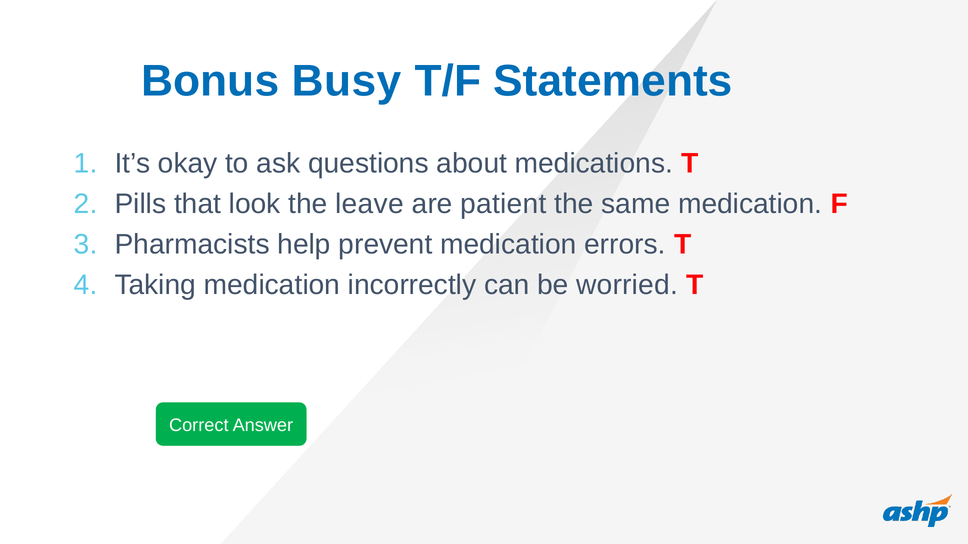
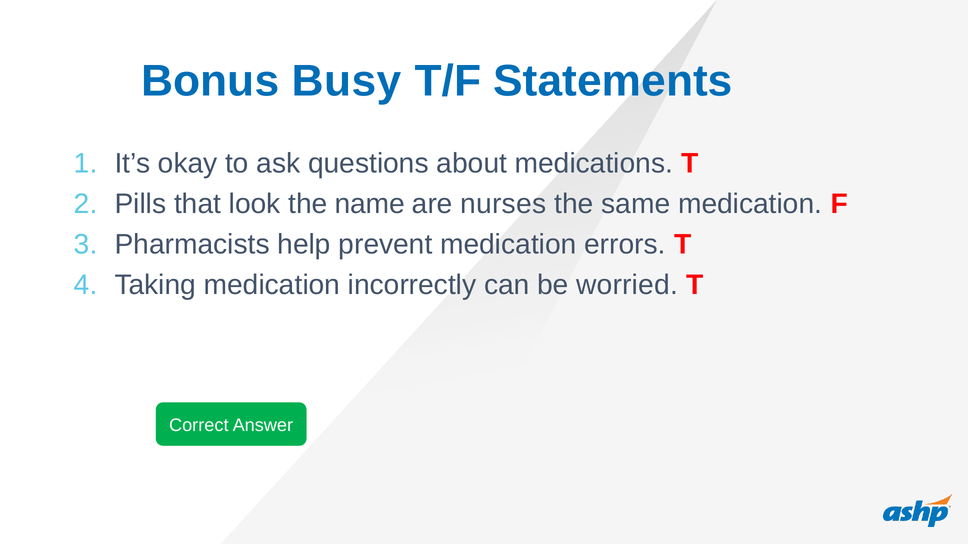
leave: leave -> name (370, 204)
patient: patient -> nurses (503, 204)
